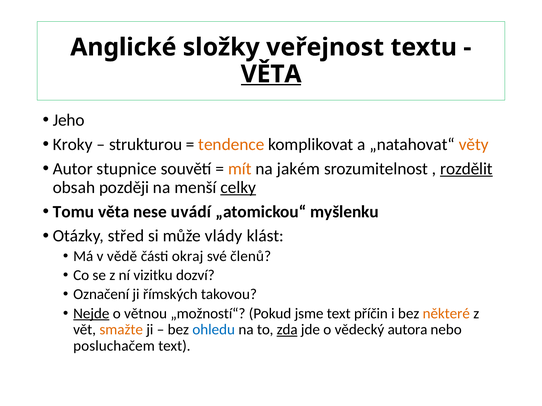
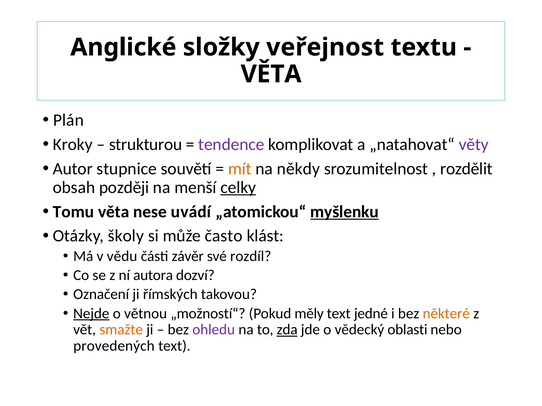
VĚTA underline: present -> none (271, 74)
Jeho: Jeho -> Plán (68, 120)
tendence colour: orange -> purple (231, 145)
věty colour: orange -> purple (474, 145)
jakém: jakém -> někdy (298, 169)
rozdělit underline: present -> none (466, 169)
myšlenku underline: none -> present (344, 212)
střed: střed -> školy (126, 236)
vlády: vlády -> často (224, 236)
vědě: vědě -> vědu (122, 257)
okraj: okraj -> závěr (188, 257)
členů: členů -> rozdíl (251, 257)
vizitku: vizitku -> autora (153, 276)
jsme: jsme -> měly (309, 314)
příčin: příčin -> jedné (371, 314)
ohledu colour: blue -> purple (214, 330)
autora: autora -> oblasti (407, 330)
posluchačem: posluchačem -> provedených (114, 346)
